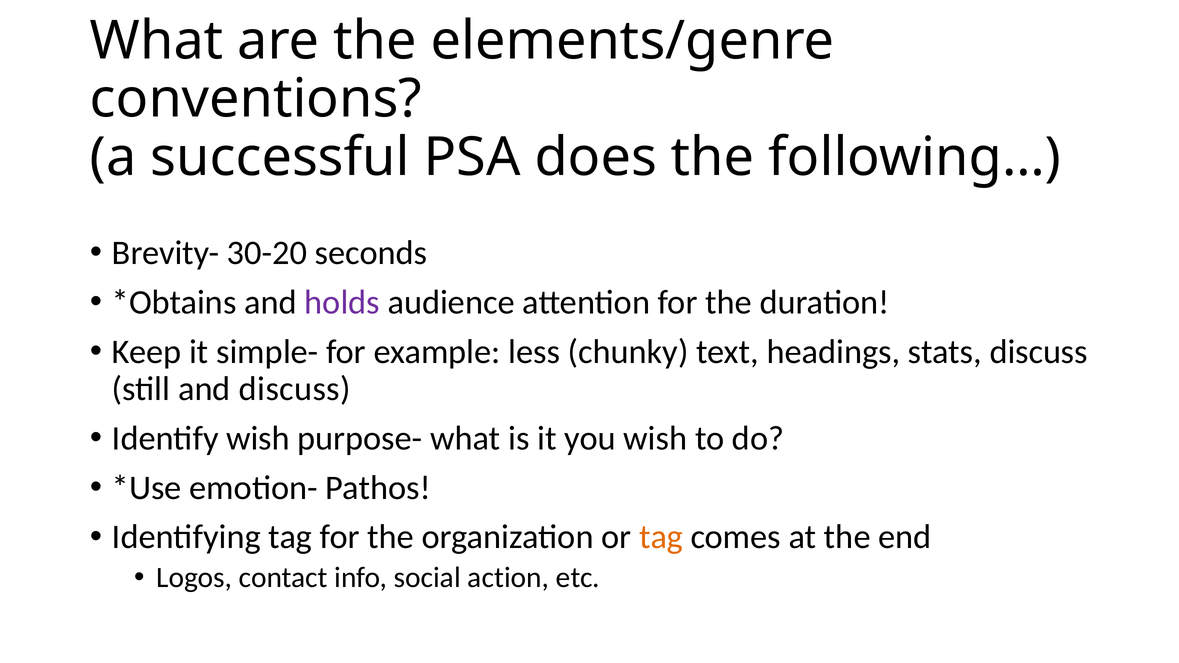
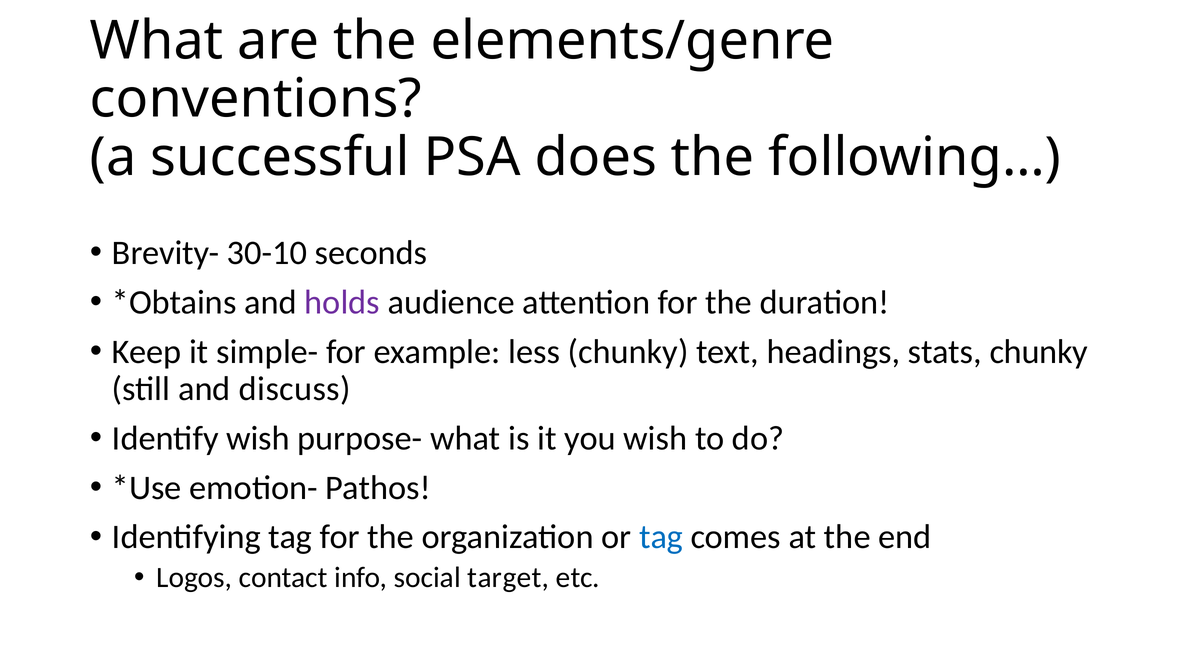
30-20: 30-20 -> 30-10 (267, 253)
stats discuss: discuss -> chunky (1039, 352)
tag colour: orange -> blue (661, 537)
action: action -> target (508, 578)
